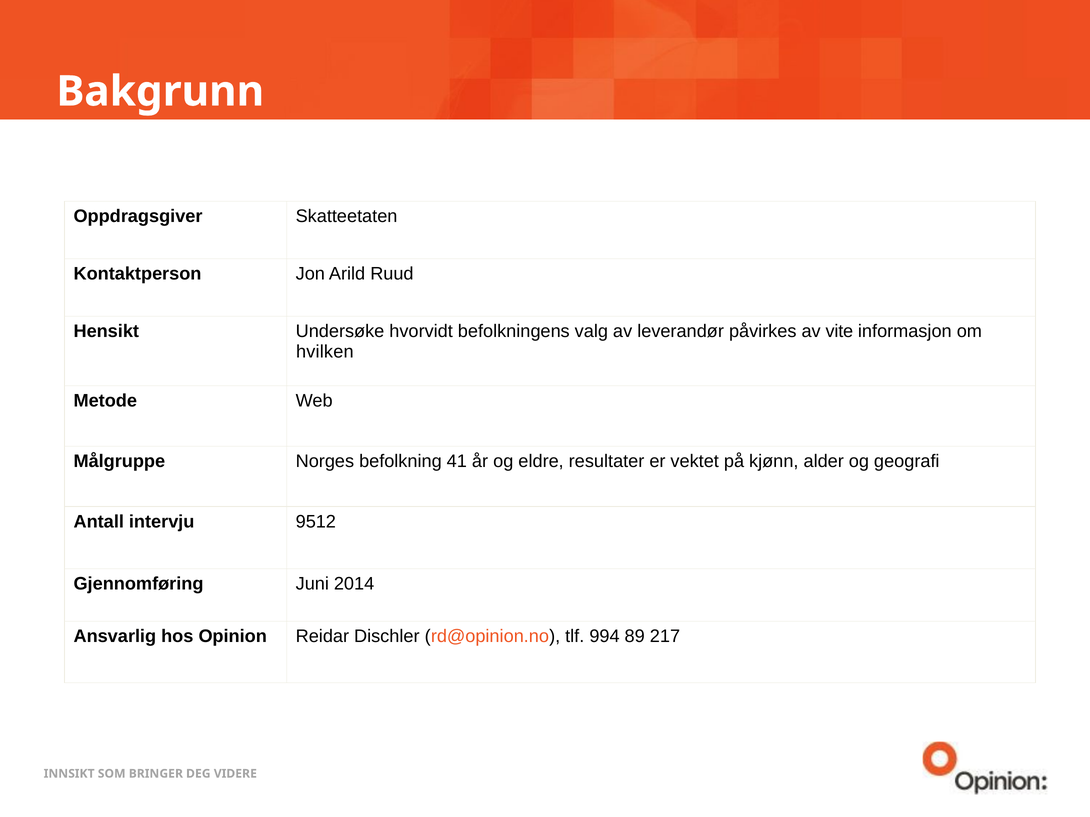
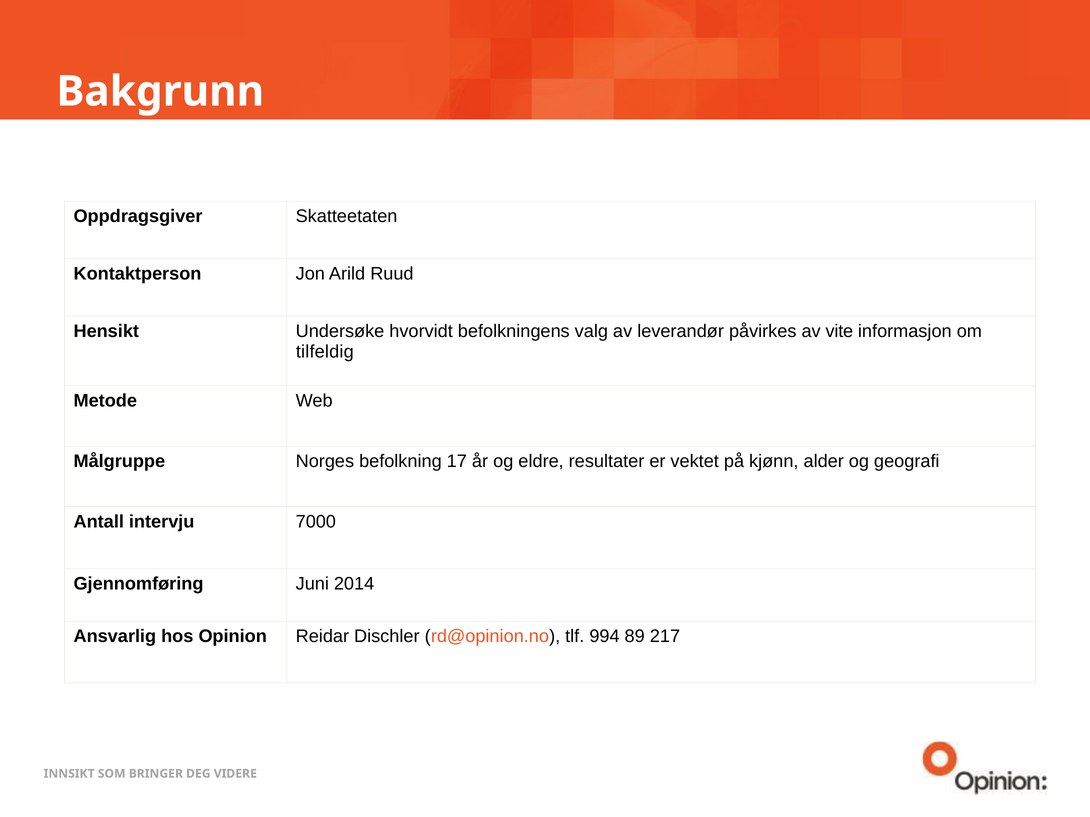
hvilken: hvilken -> tilfeldig (325, 352)
41: 41 -> 17 (457, 461)
9512: 9512 -> 7000 (316, 522)
